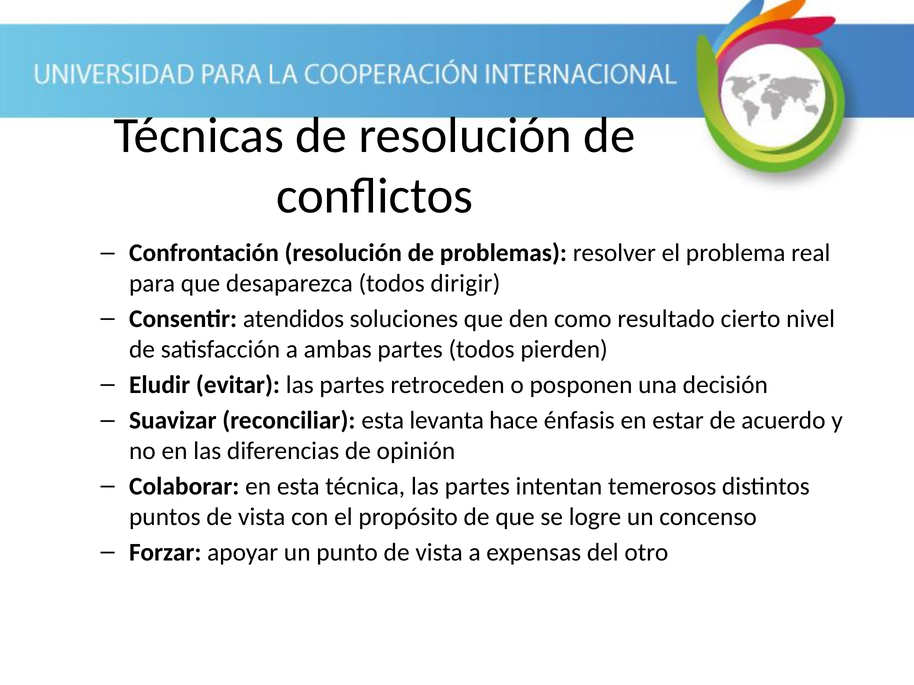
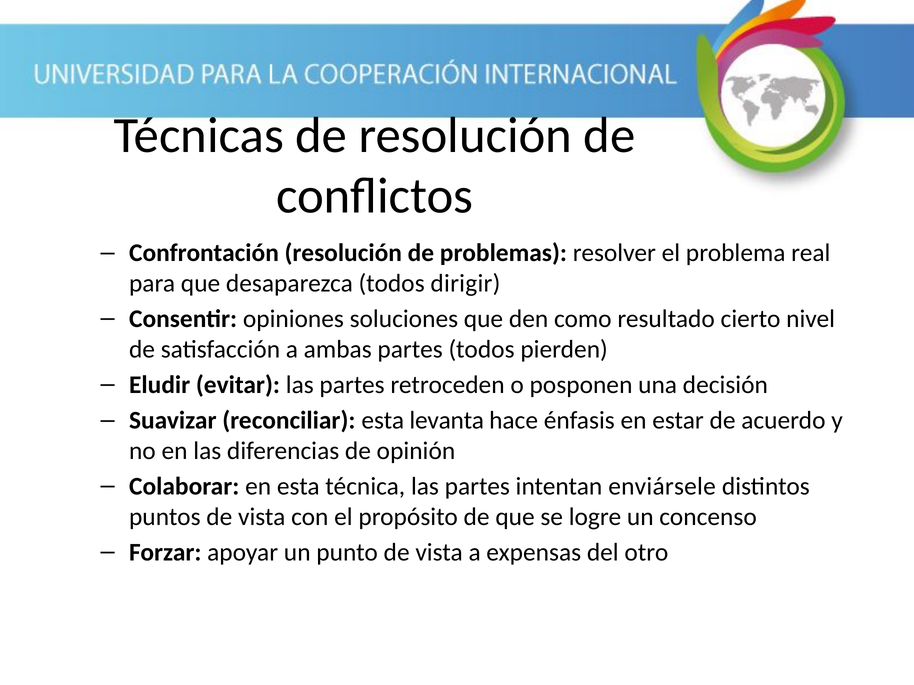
atendidos: atendidos -> opiniones (293, 319)
temerosos: temerosos -> enviársele (662, 487)
